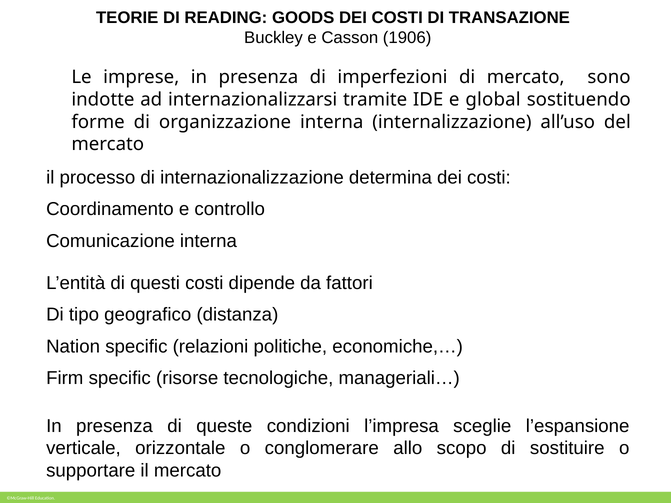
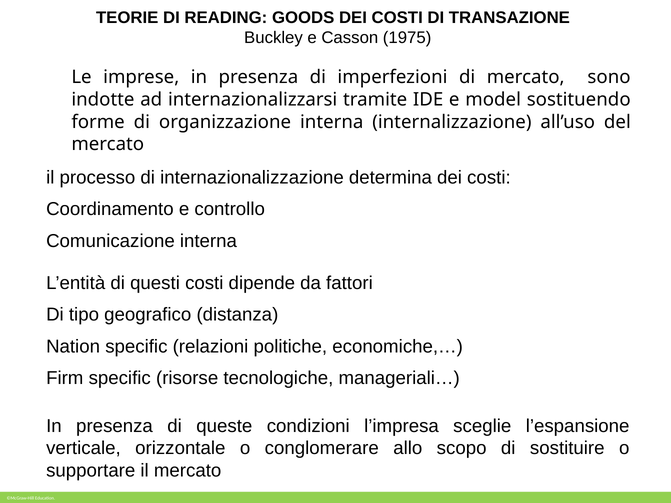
1906: 1906 -> 1975 (407, 38)
global: global -> model (493, 100)
